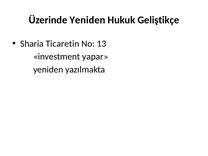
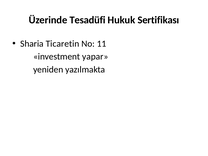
Üzerinde Yeniden: Yeniden -> Tesadüfi (88, 20)
Geliştikçe: Geliştikçe -> Sertifikası (158, 20)
13: 13 -> 11 (102, 44)
